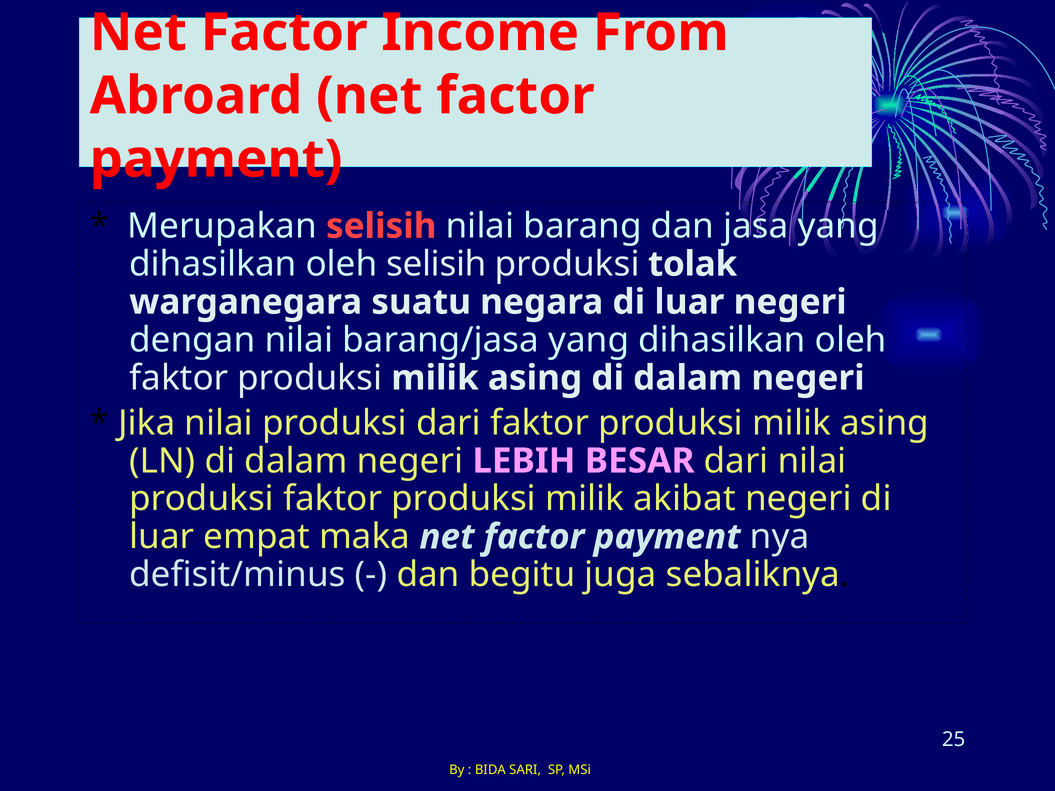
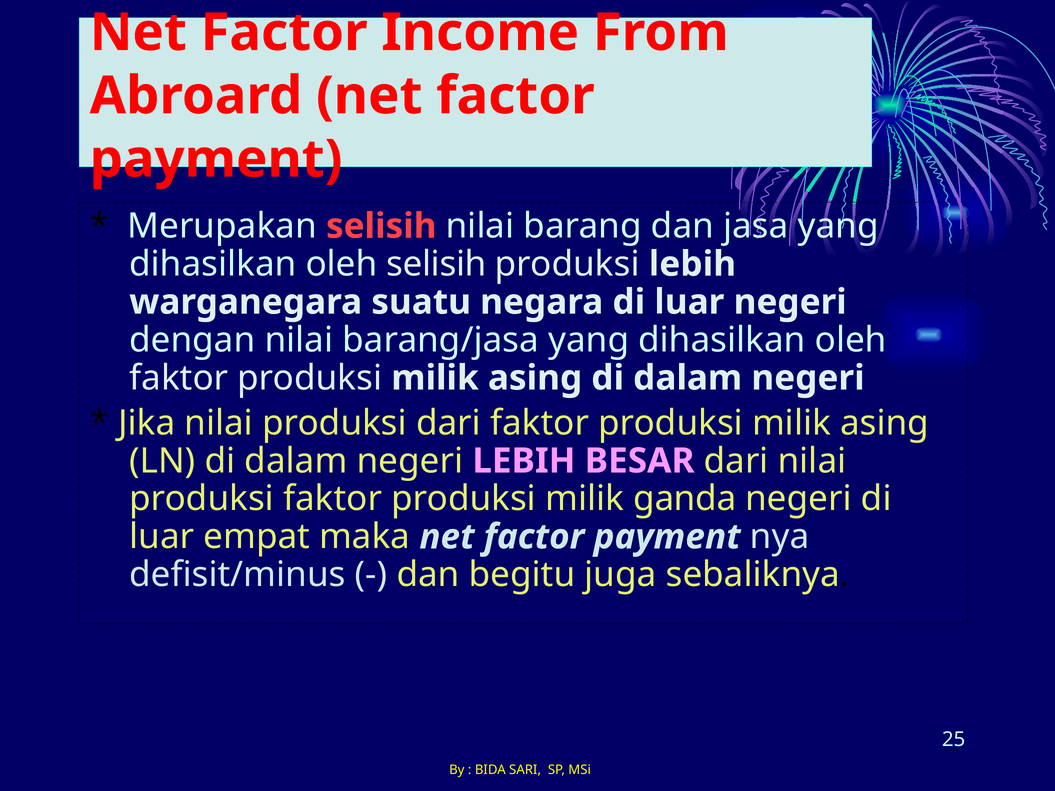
produksi tolak: tolak -> lebih (692, 264)
akibat: akibat -> ganda (685, 499)
